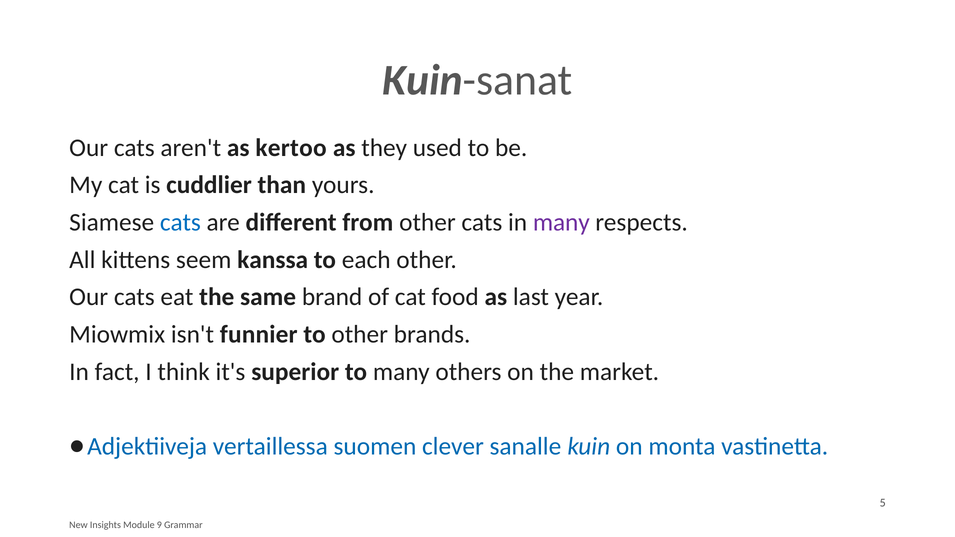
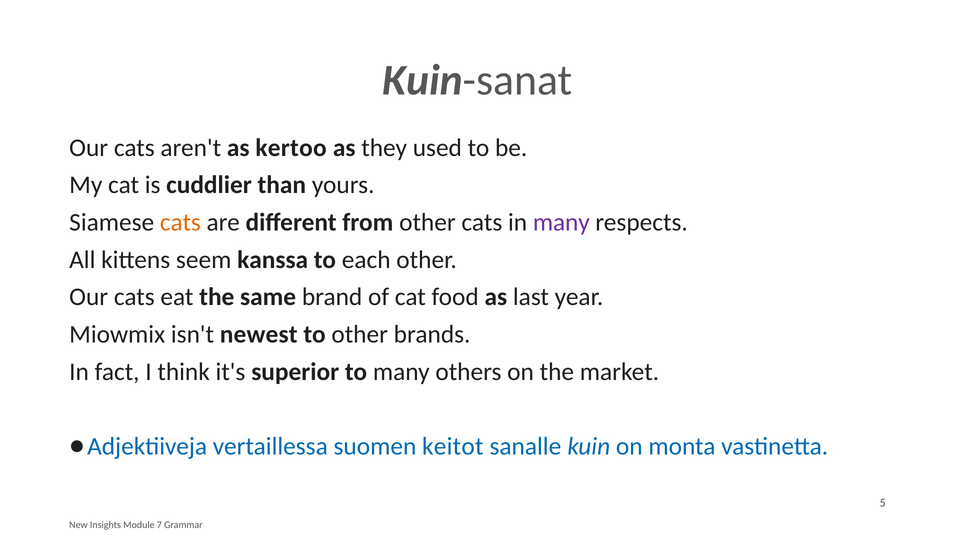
cats colour: blue -> orange (180, 222)
funnier: funnier -> newest (259, 335)
clever: clever -> keitot (453, 447)
9: 9 -> 7 (159, 525)
